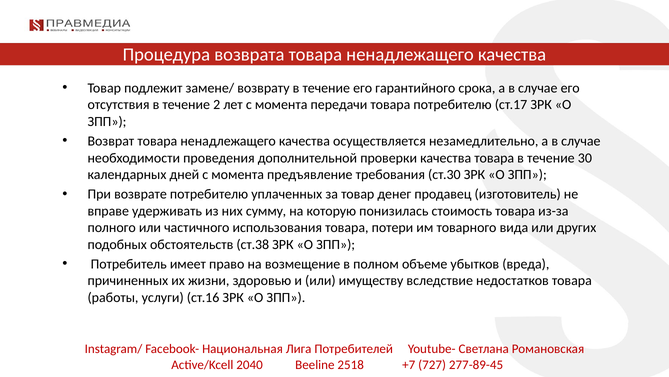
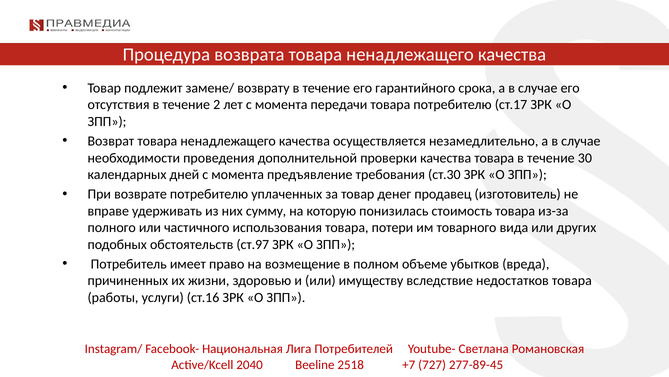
ст.38: ст.38 -> ст.97 (253, 244)
